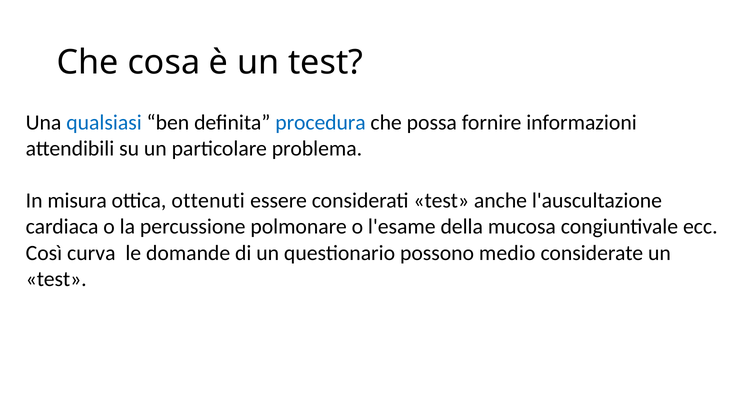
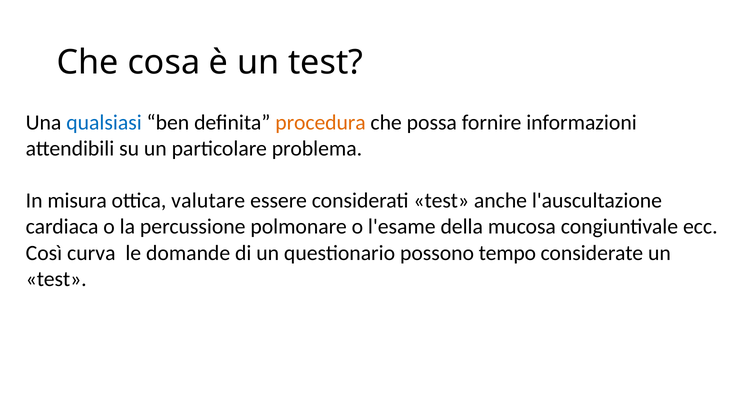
procedura colour: blue -> orange (321, 122)
ottenuti: ottenuti -> valutare (208, 201)
medio: medio -> tempo (507, 253)
